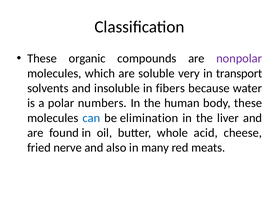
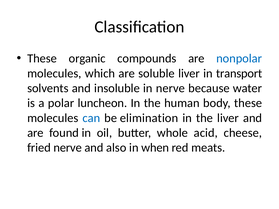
nonpolar colour: purple -> blue (239, 59)
soluble very: very -> liver (189, 73)
in fibers: fibers -> nerve (170, 88)
numbers: numbers -> luncheon (102, 103)
many: many -> when (155, 148)
